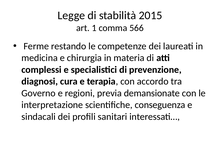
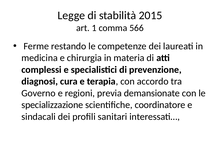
interpretazione: interpretazione -> specializzazione (52, 105)
conseguenza: conseguenza -> coordinatore (160, 105)
